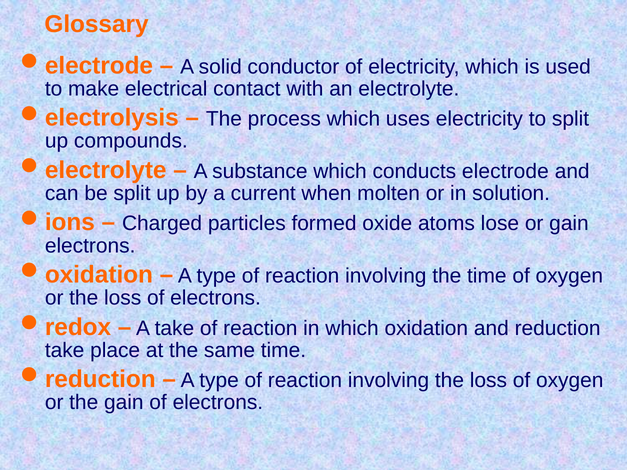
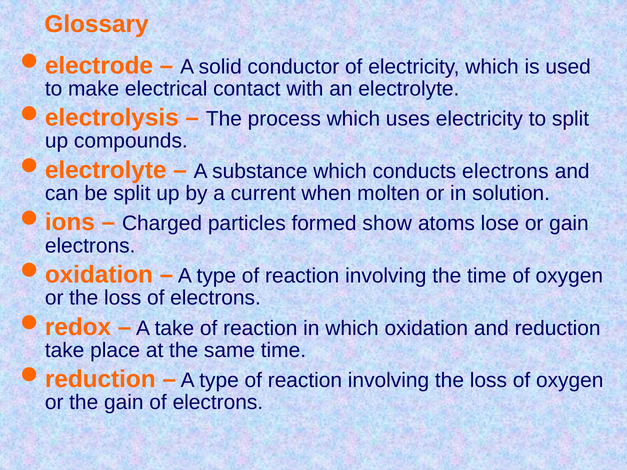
conducts electrode: electrode -> electrons (505, 171)
oxide: oxide -> show (387, 224)
